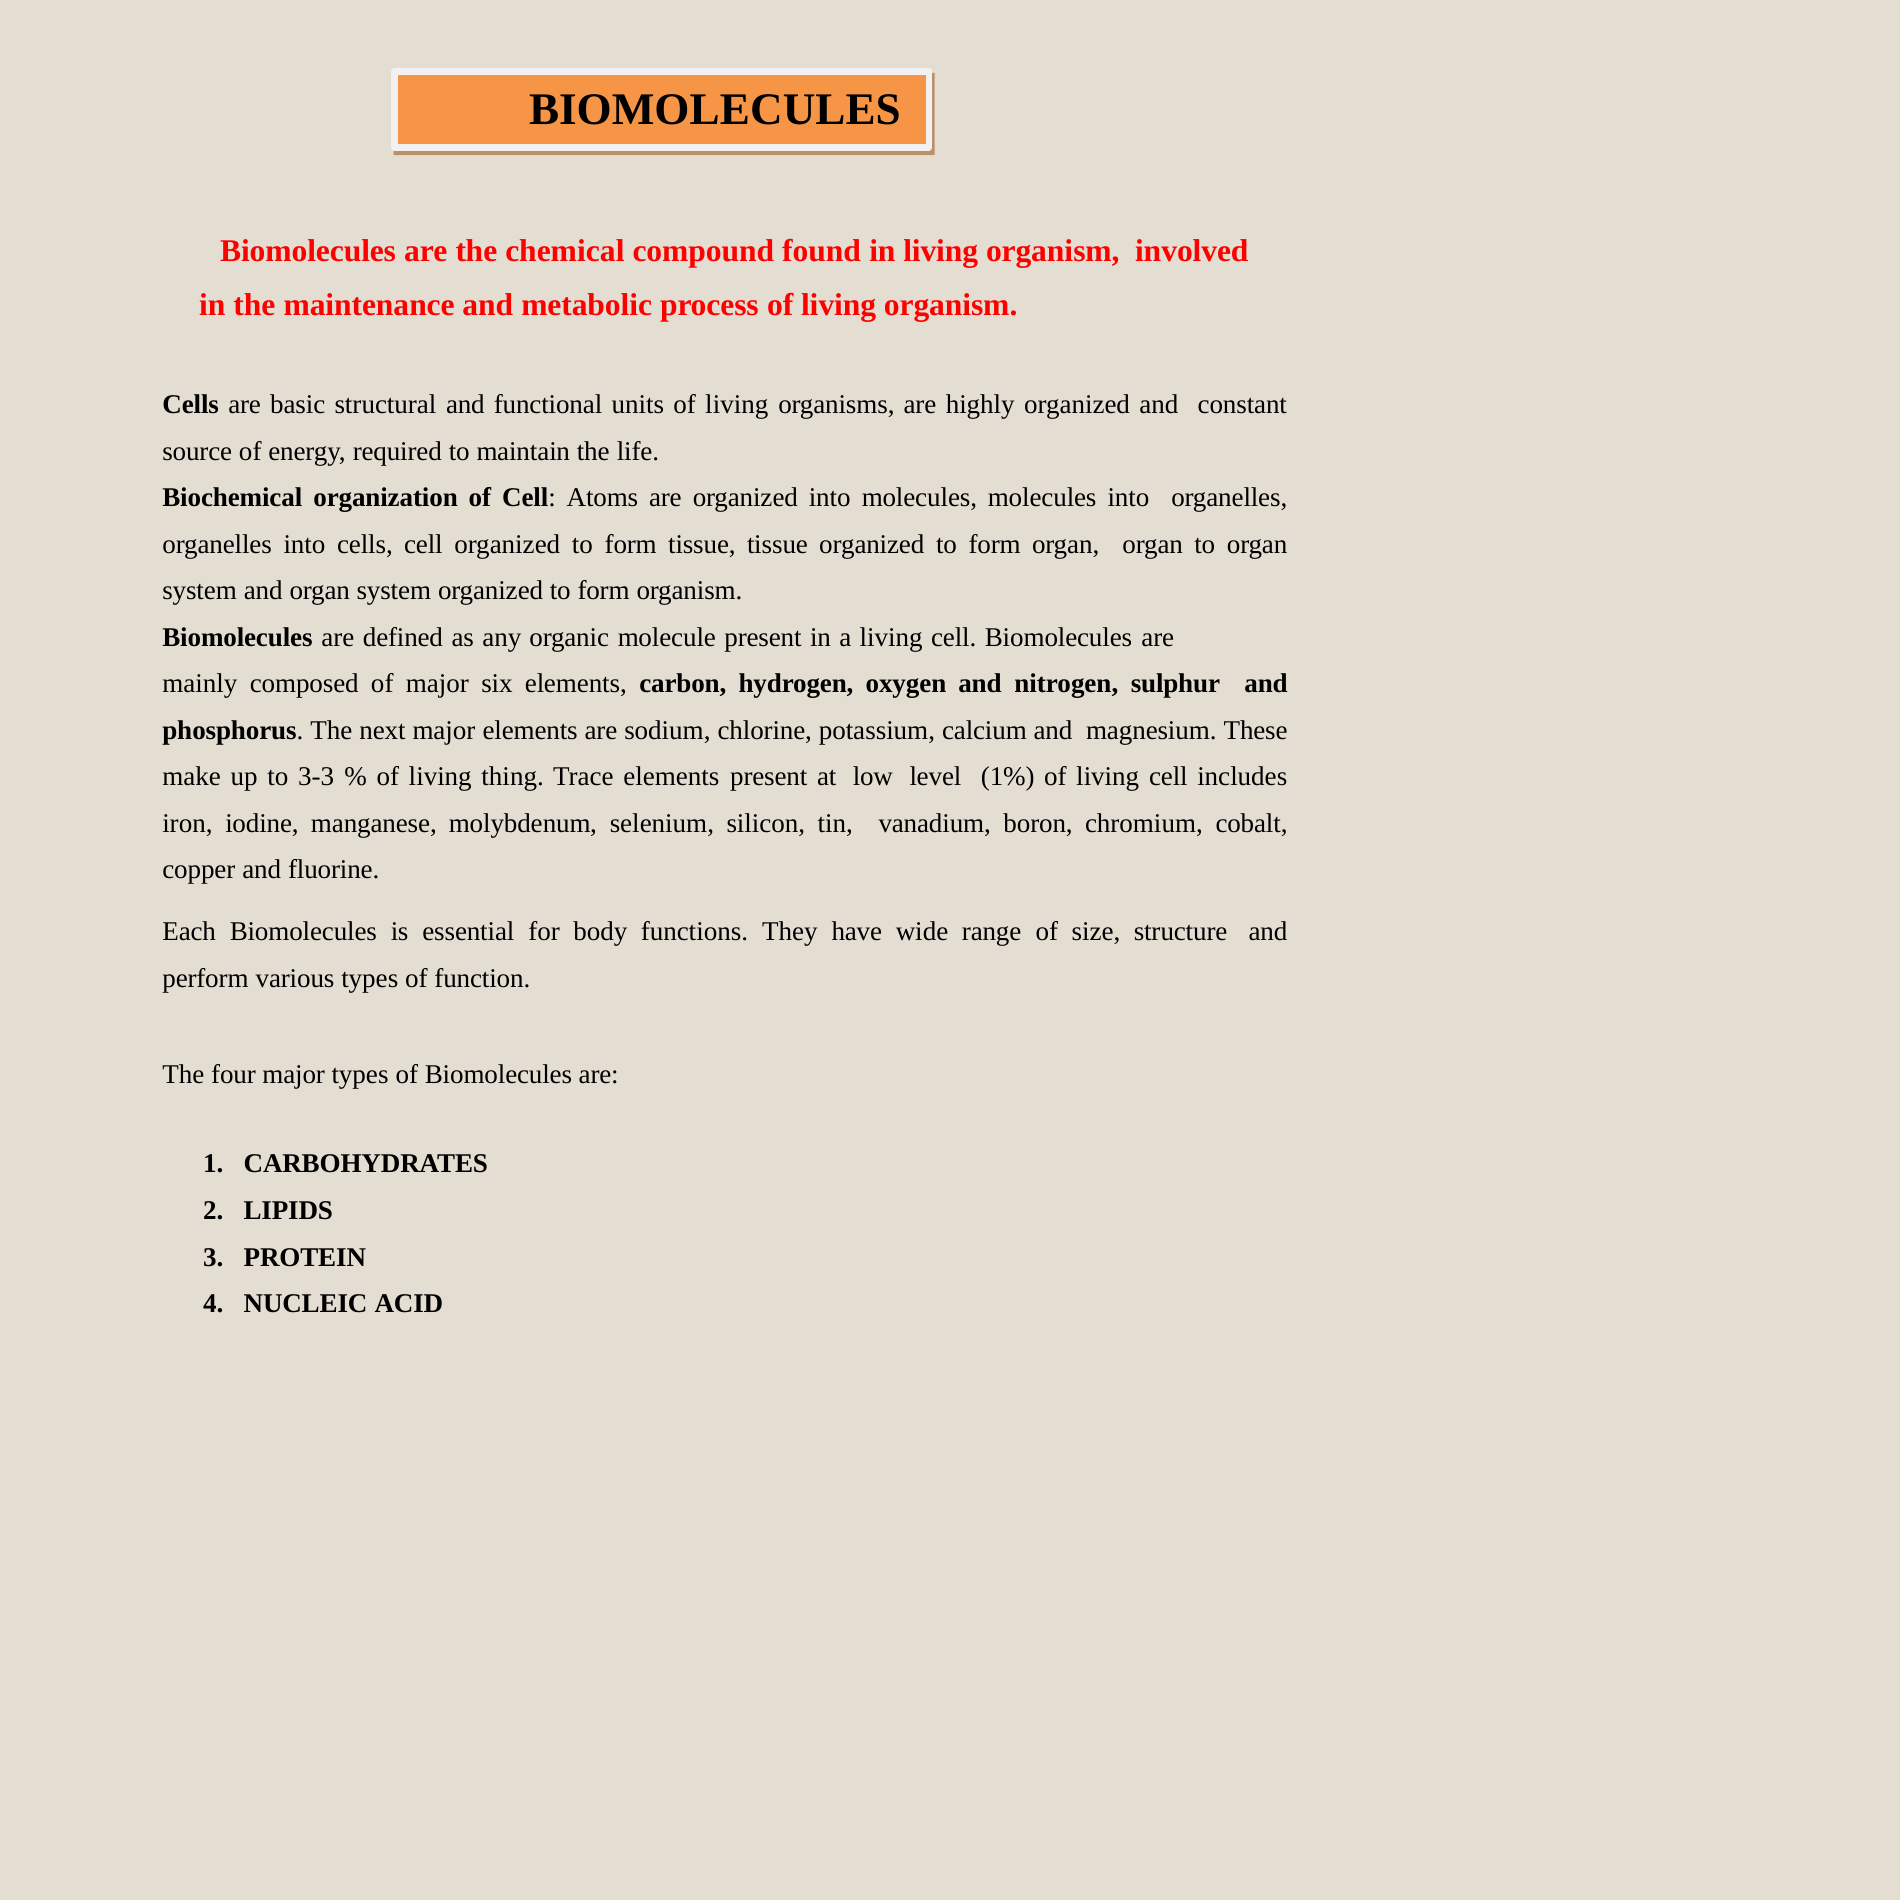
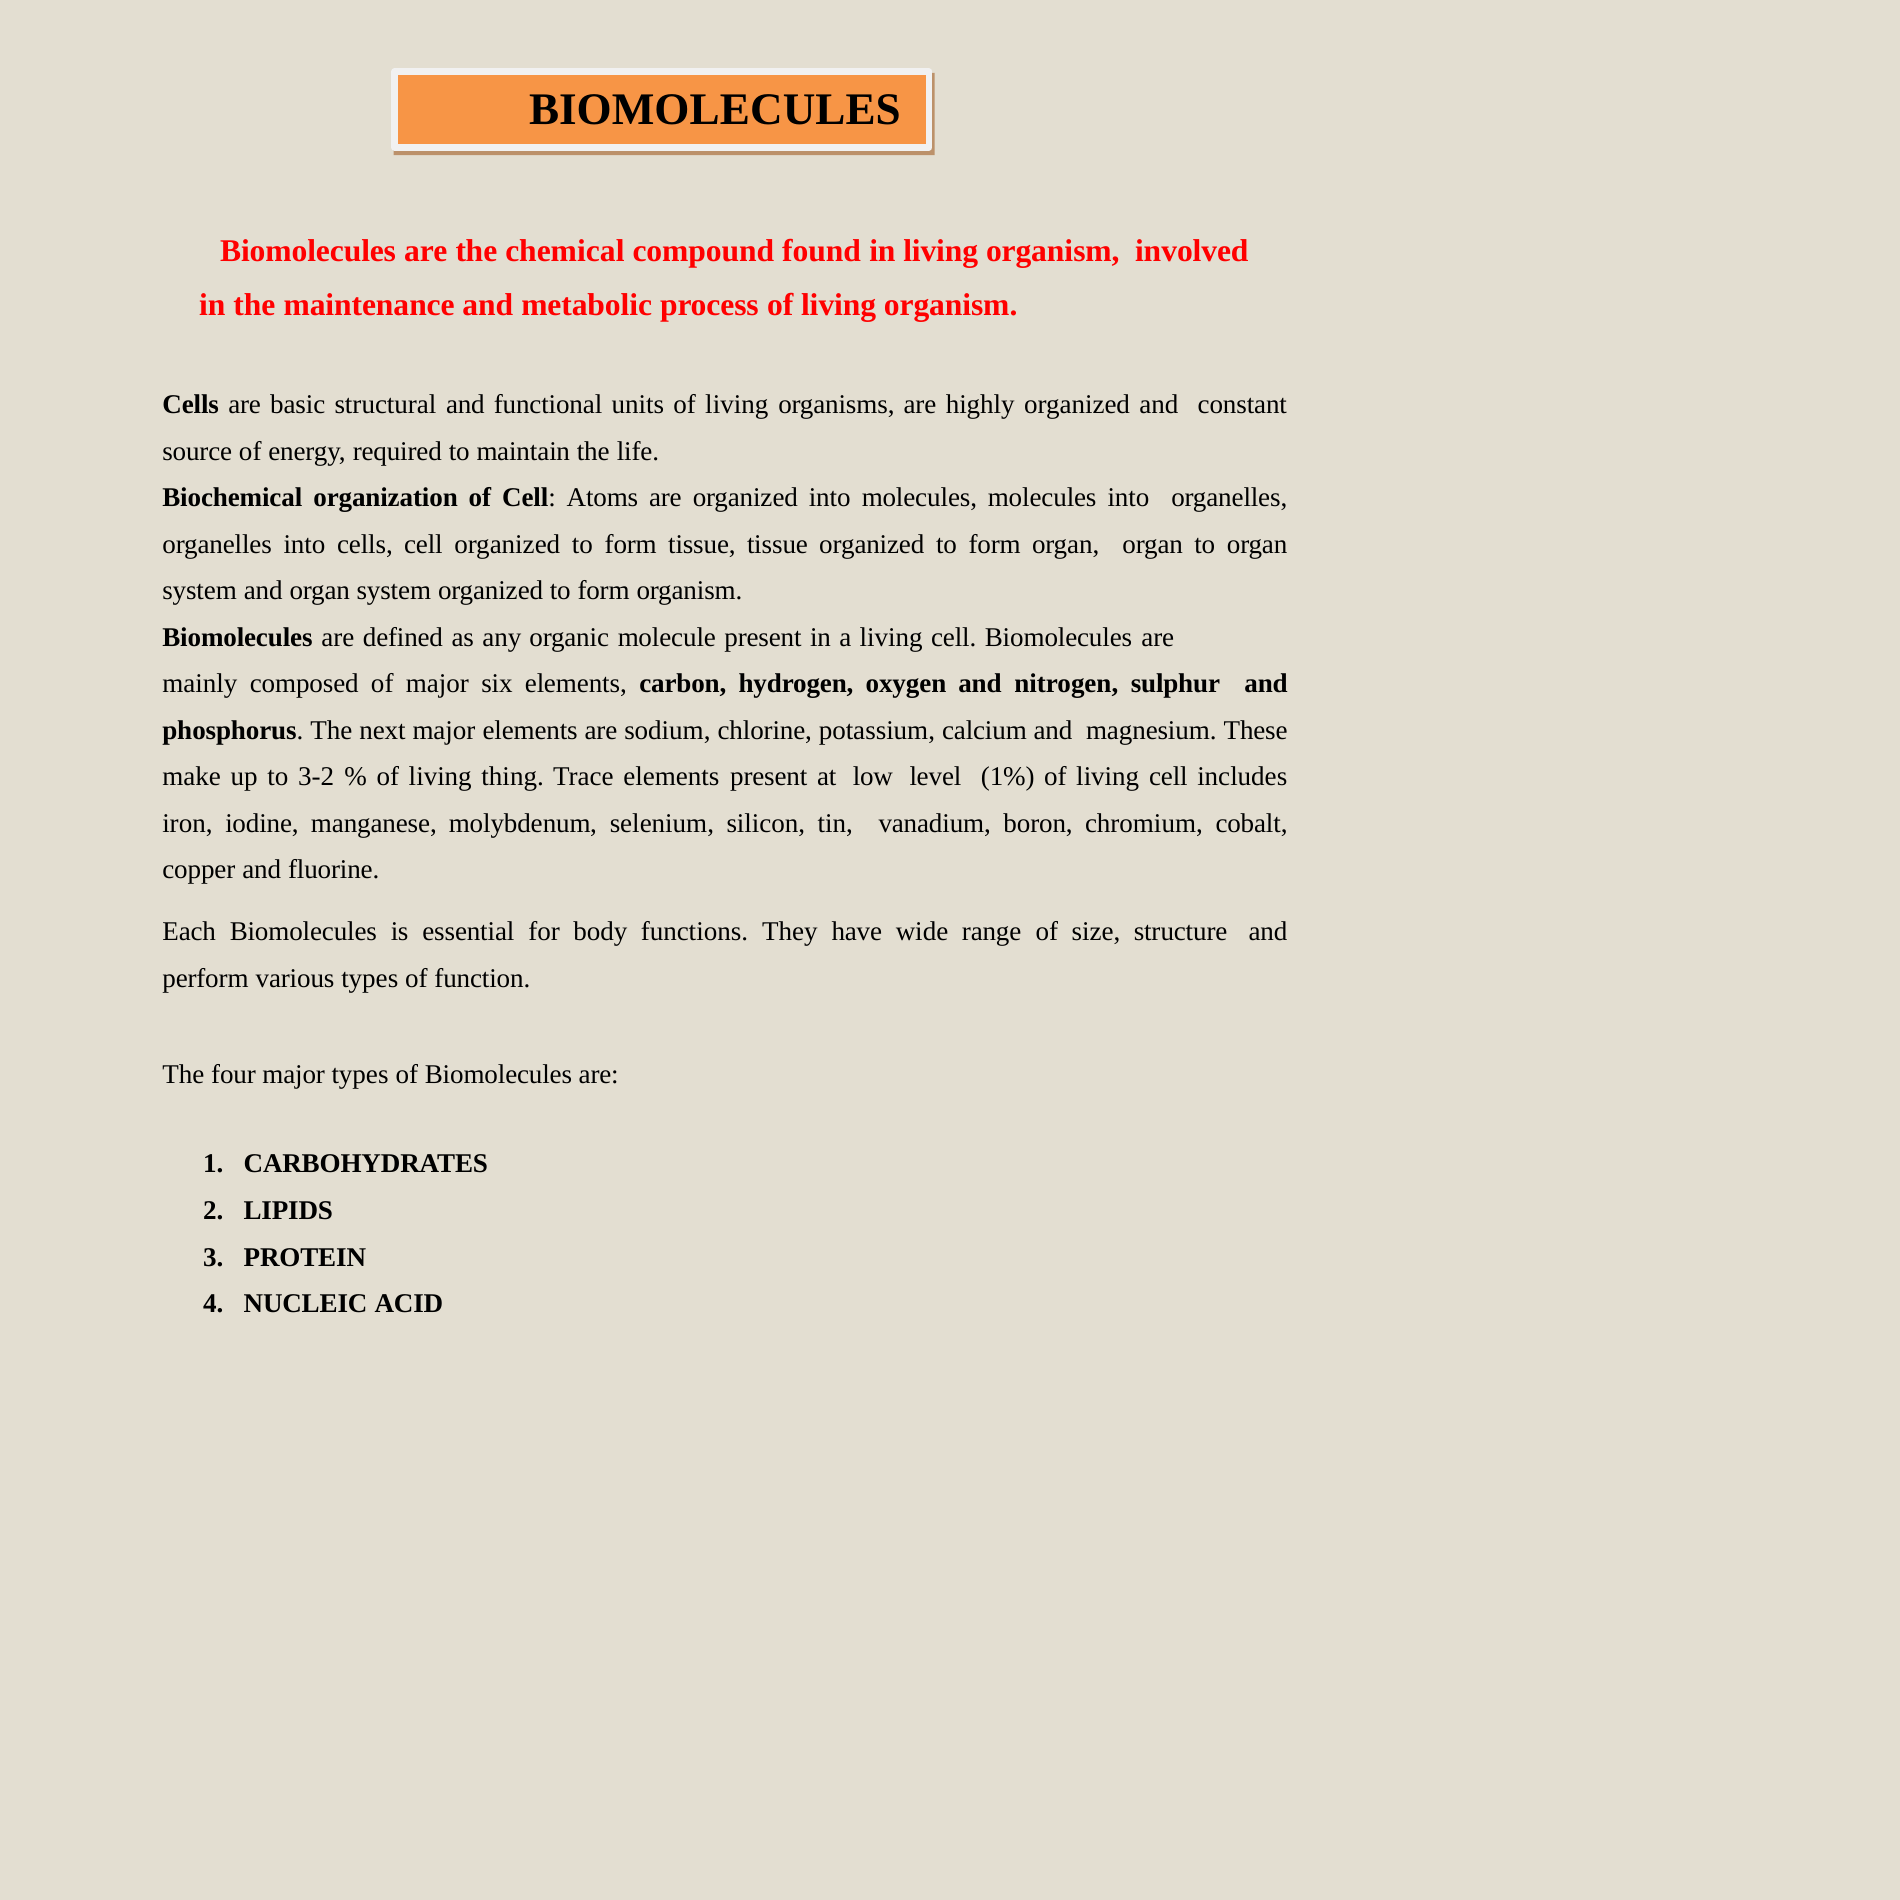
3-3: 3-3 -> 3-2 (316, 777)
